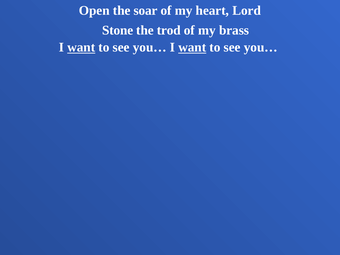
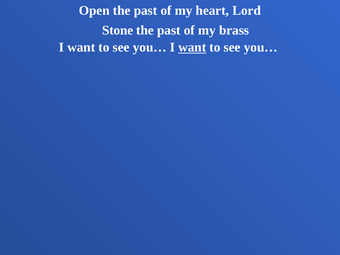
Open the soar: soar -> past (146, 11)
trod: trod -> past (169, 30)
want underline: present -> none (81, 47)
